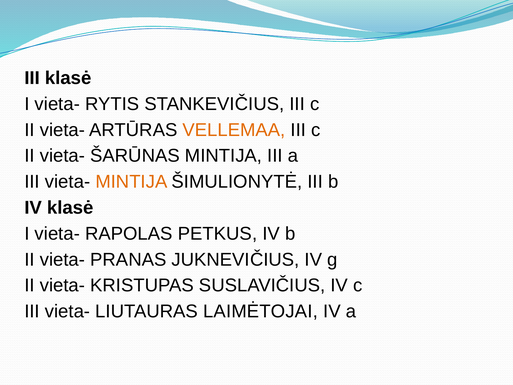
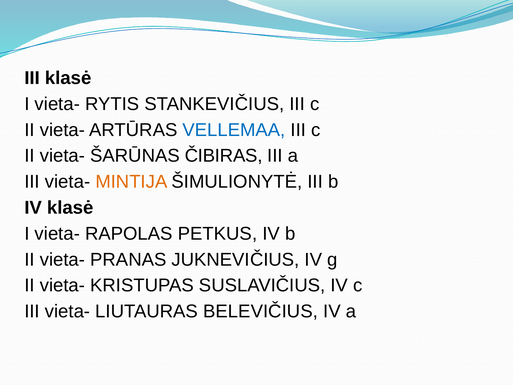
VELLEMAA colour: orange -> blue (234, 130)
ŠARŪNAS MINTIJA: MINTIJA -> ČIBIRAS (224, 156)
LAIMĖTOJAI: LAIMĖTOJAI -> BELEVIČIUS (261, 311)
